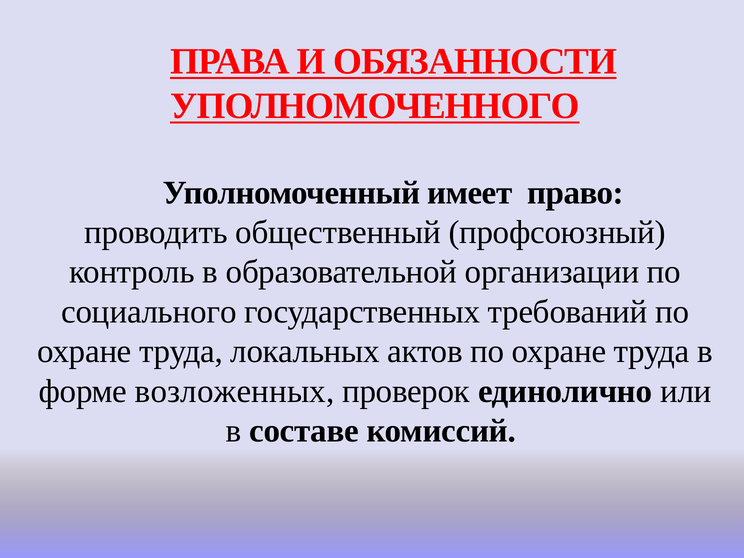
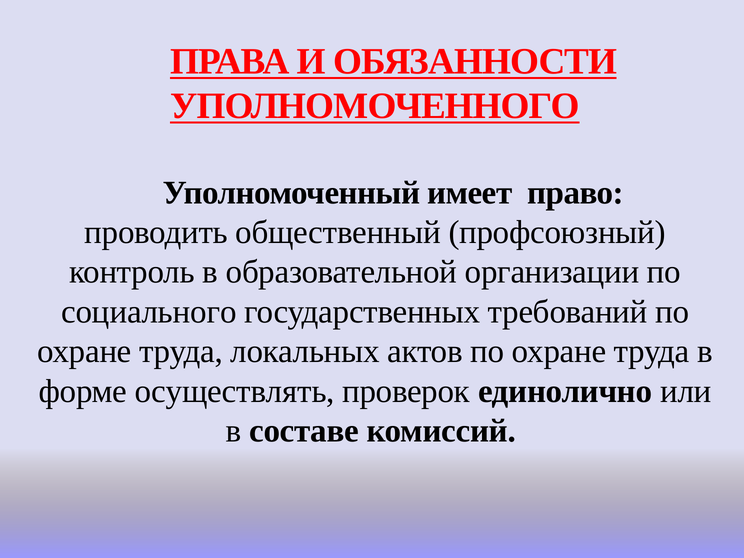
возложенных: возложенных -> осуществлять (235, 391)
